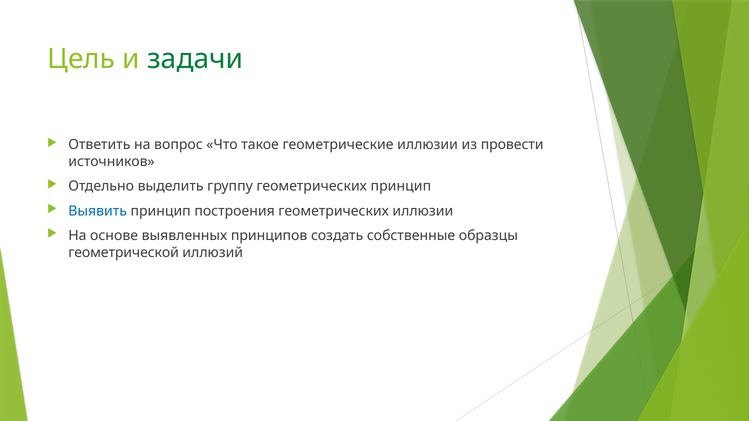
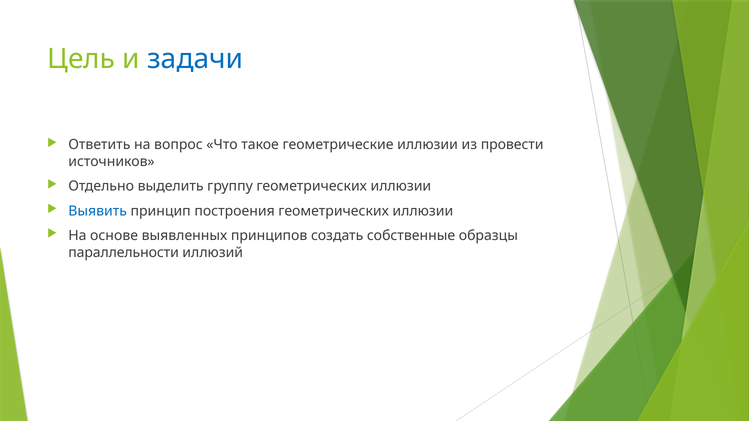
задачи colour: green -> blue (195, 59)
группу геометрических принцип: принцип -> иллюзии (401, 186)
геометрической: геометрической -> параллельности (124, 253)
